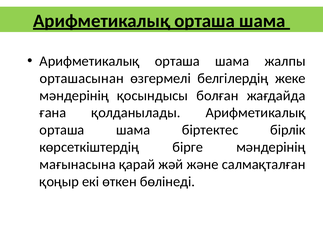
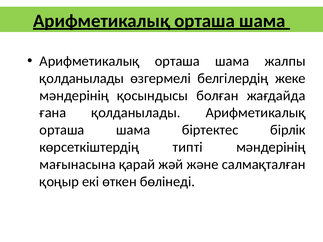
орташасынан: орташасынан -> қолданылады (82, 78)
бірге: бірге -> типті (188, 147)
